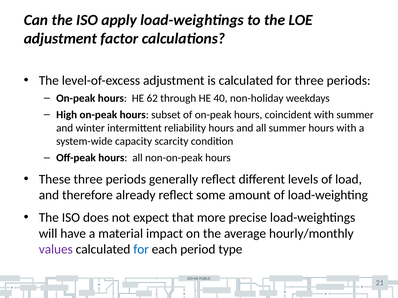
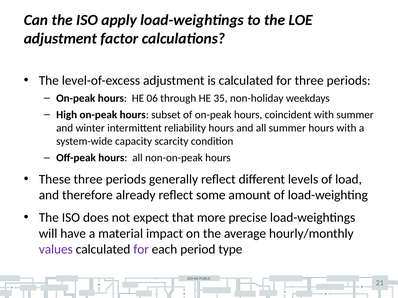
62: 62 -> 06 (152, 98)
40: 40 -> 35 (221, 98)
for colour: blue -> purple (141, 250)
